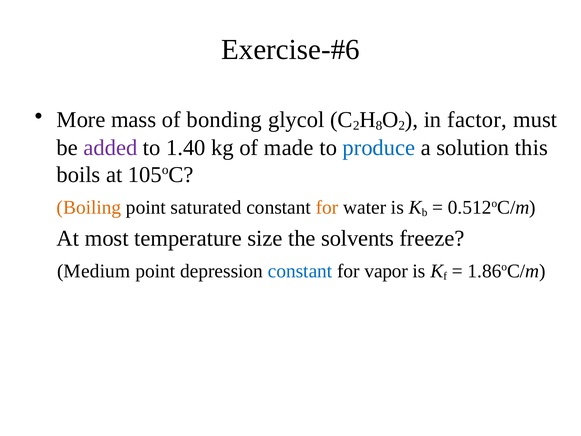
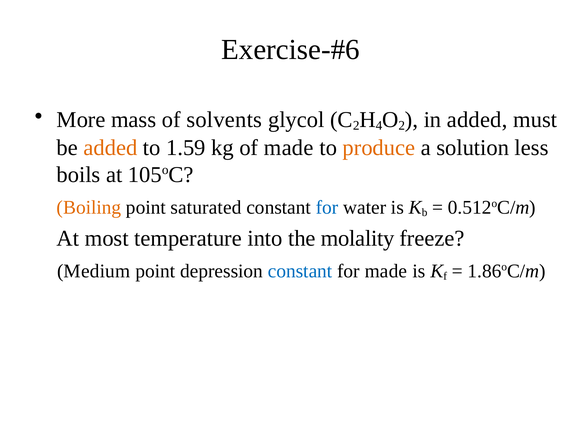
bonding: bonding -> solvents (224, 120)
8: 8 -> 4 (379, 126)
in factor: factor -> added (477, 120)
added colour: purple -> orange (110, 148)
1.40: 1.40 -> 1.59 (186, 148)
produce colour: blue -> orange (379, 148)
this: this -> less (532, 148)
for colour: orange -> blue (327, 207)
size: size -> into (265, 238)
solvents: solvents -> molality (358, 238)
for vapor: vapor -> made (386, 271)
